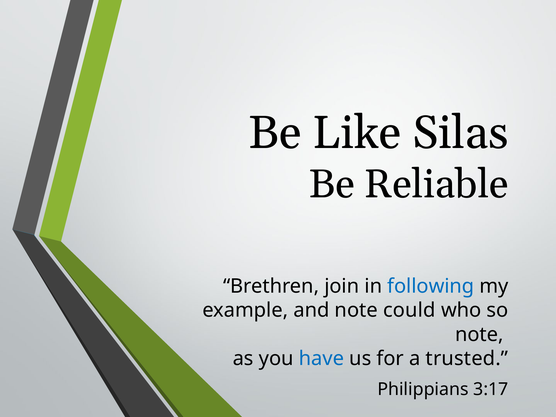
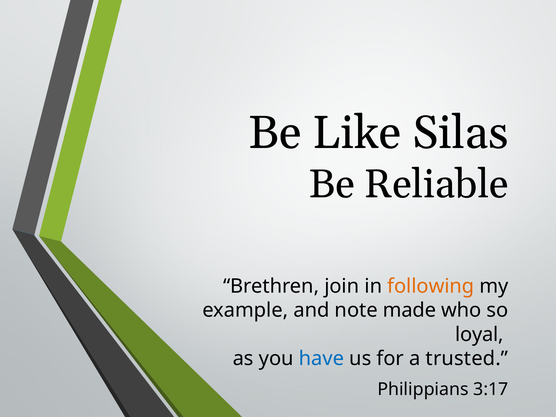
following colour: blue -> orange (431, 286)
could: could -> made (410, 310)
note: note -> loyal (479, 334)
